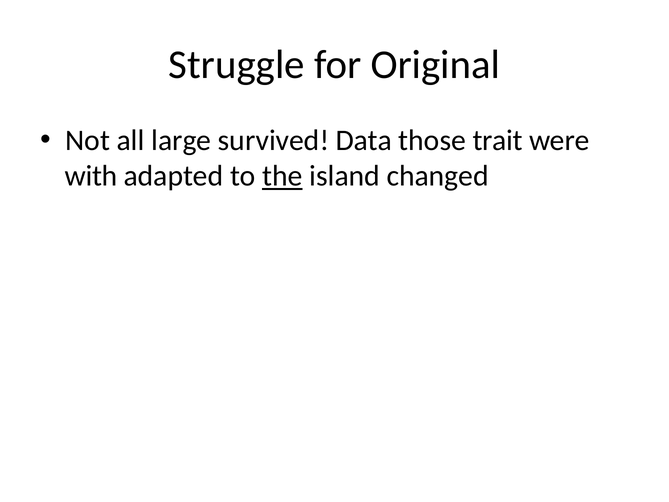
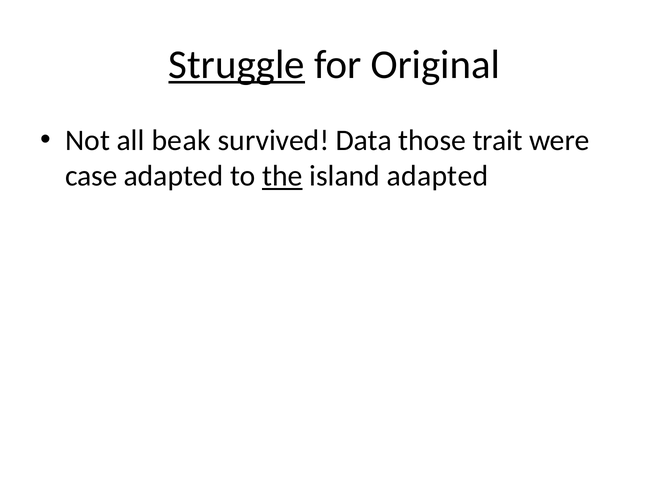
Struggle underline: none -> present (237, 65)
large: large -> beak (181, 140)
with: with -> case (91, 176)
island changed: changed -> adapted (438, 176)
